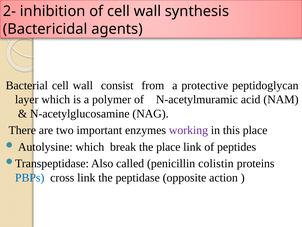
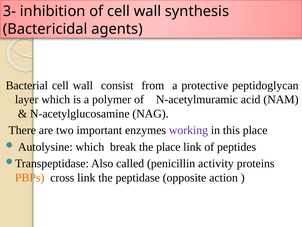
2-: 2- -> 3- (10, 11)
colistin: colistin -> activity (216, 163)
PBPs colour: blue -> orange (30, 177)
